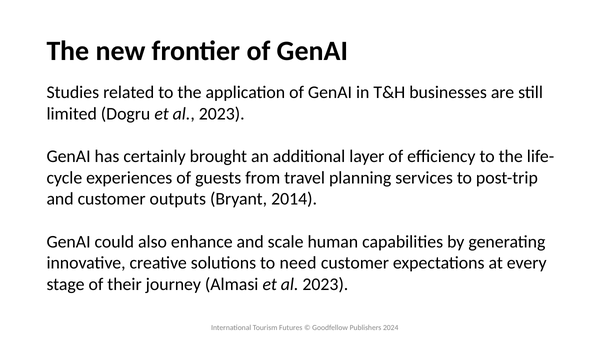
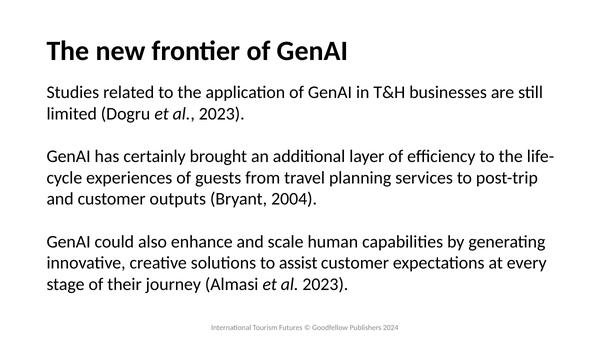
2014: 2014 -> 2004 (294, 199)
need: need -> assist (298, 263)
